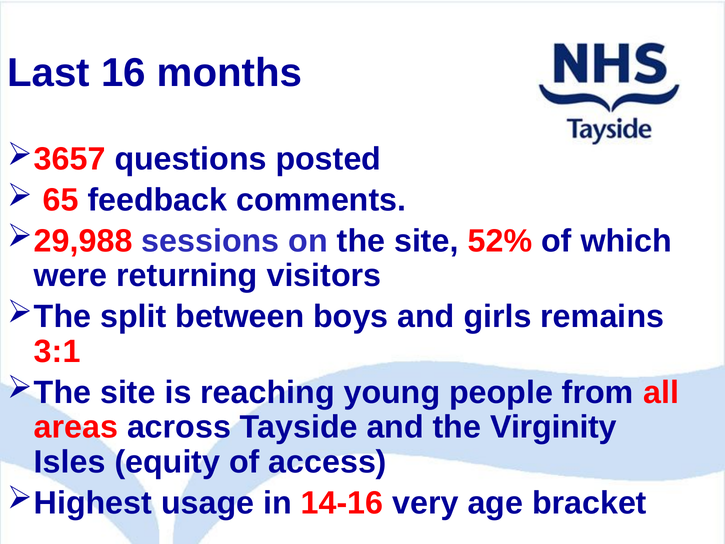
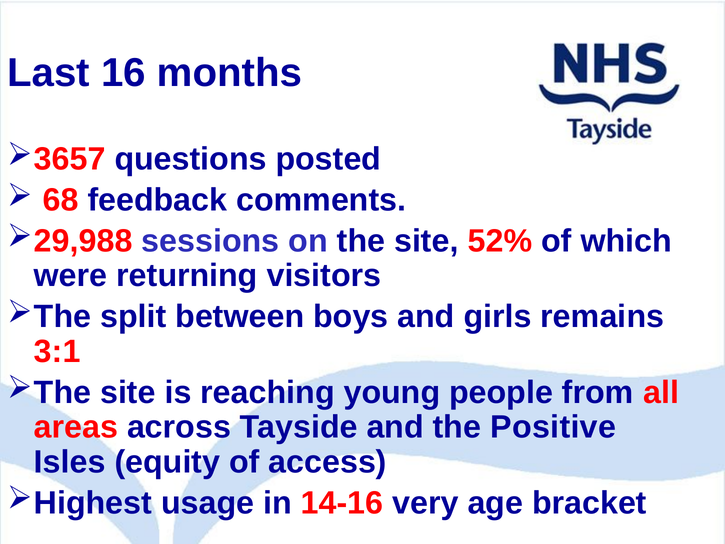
65: 65 -> 68 (61, 200)
Virginity: Virginity -> Positive (553, 427)
